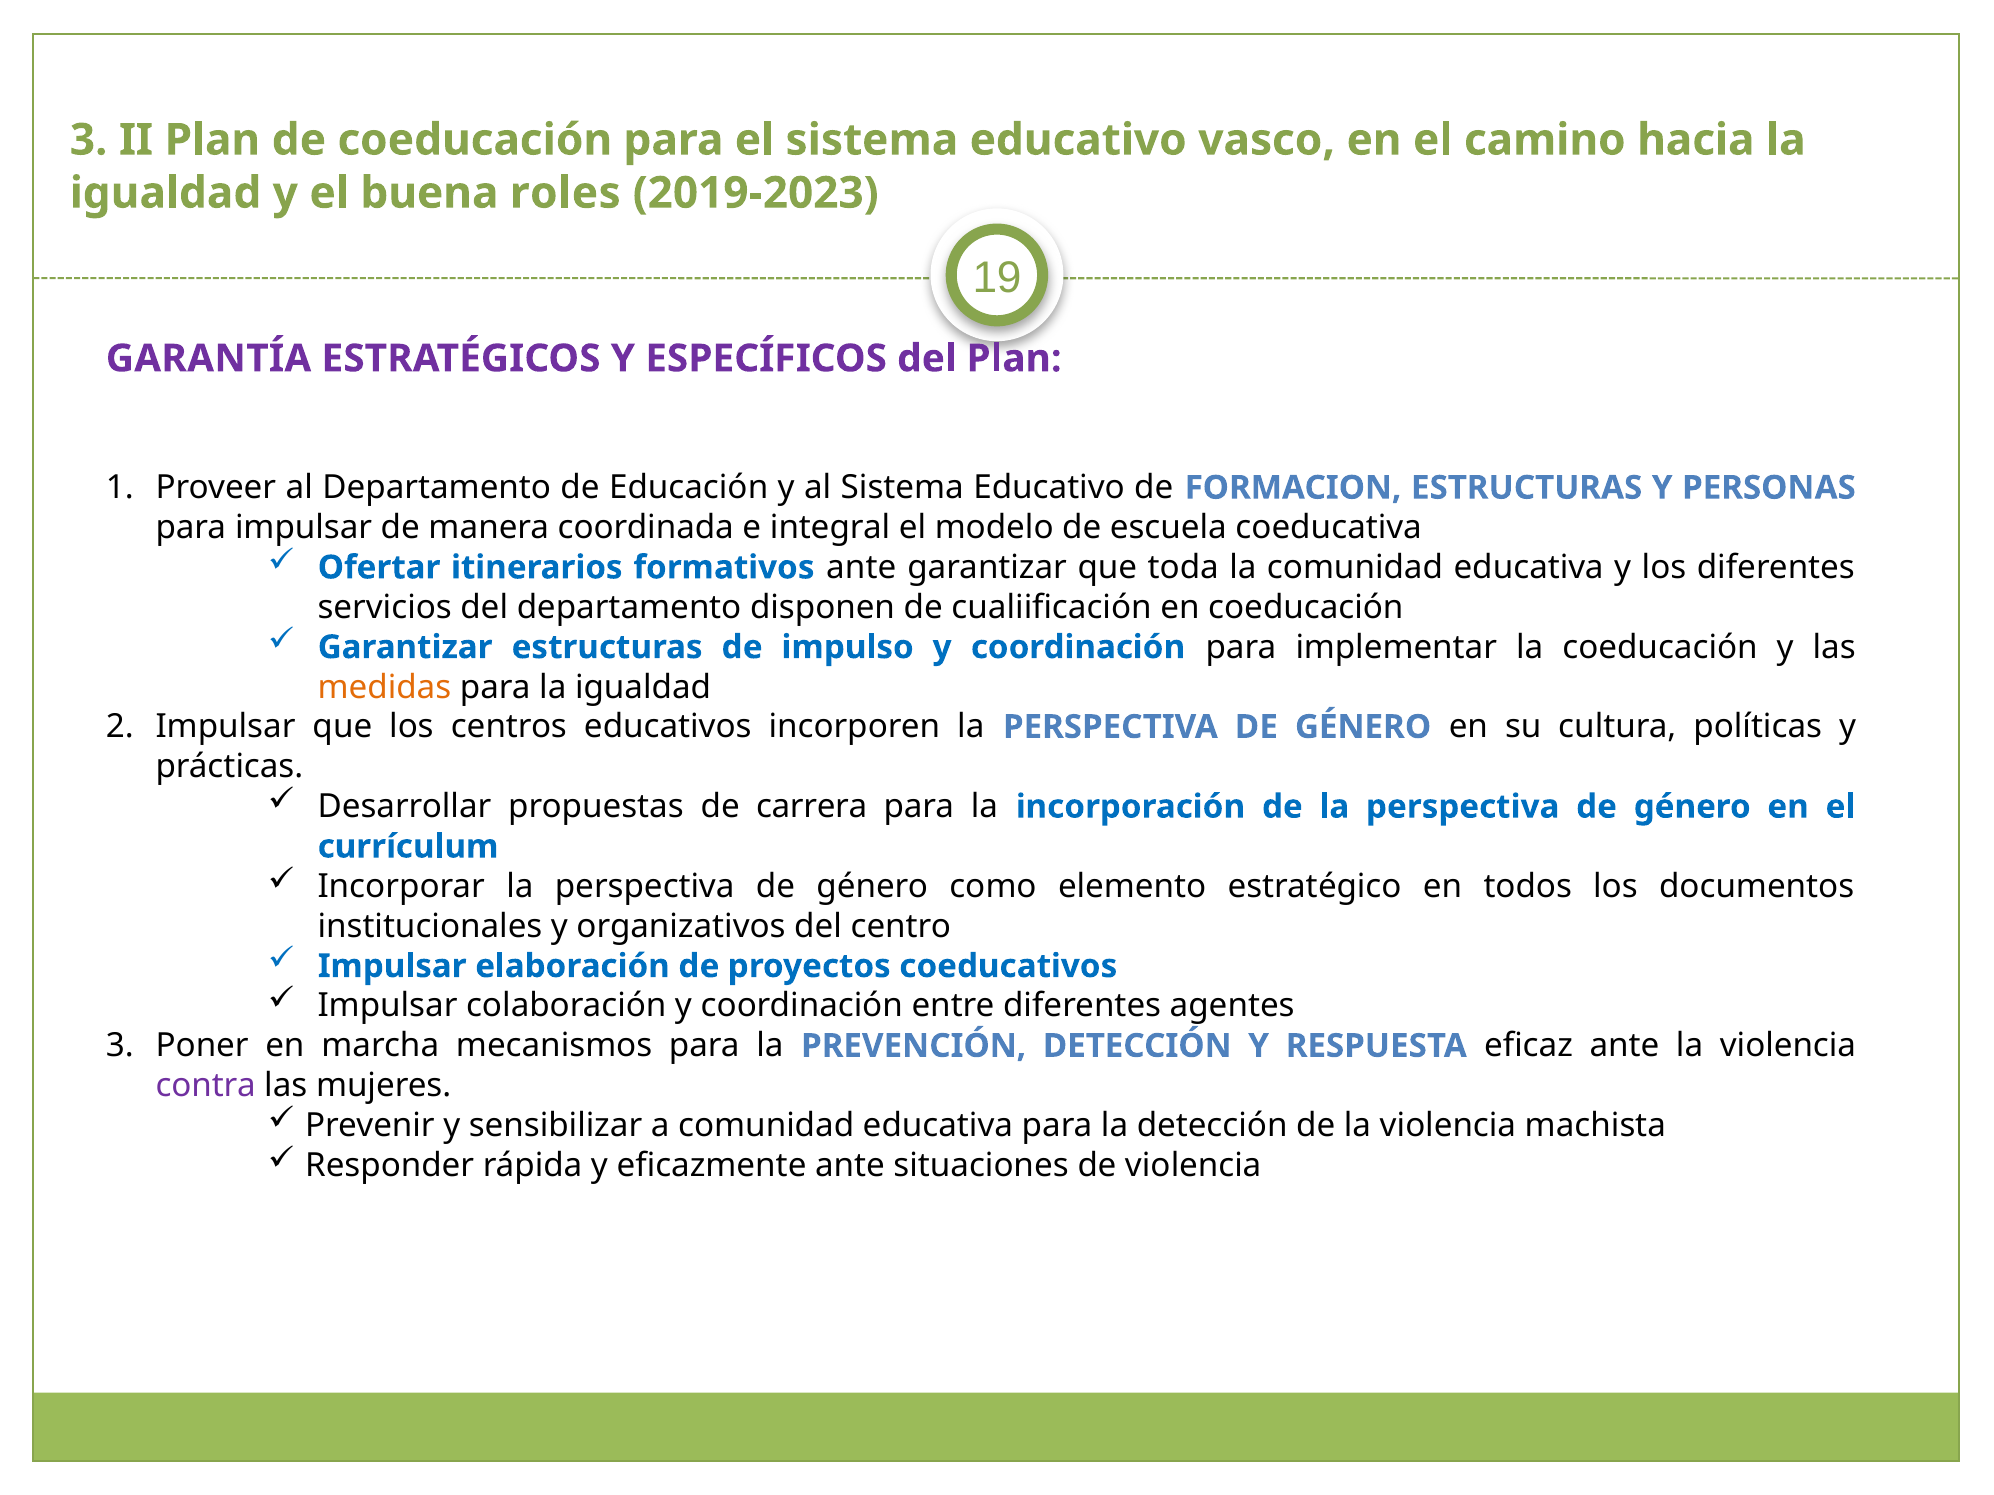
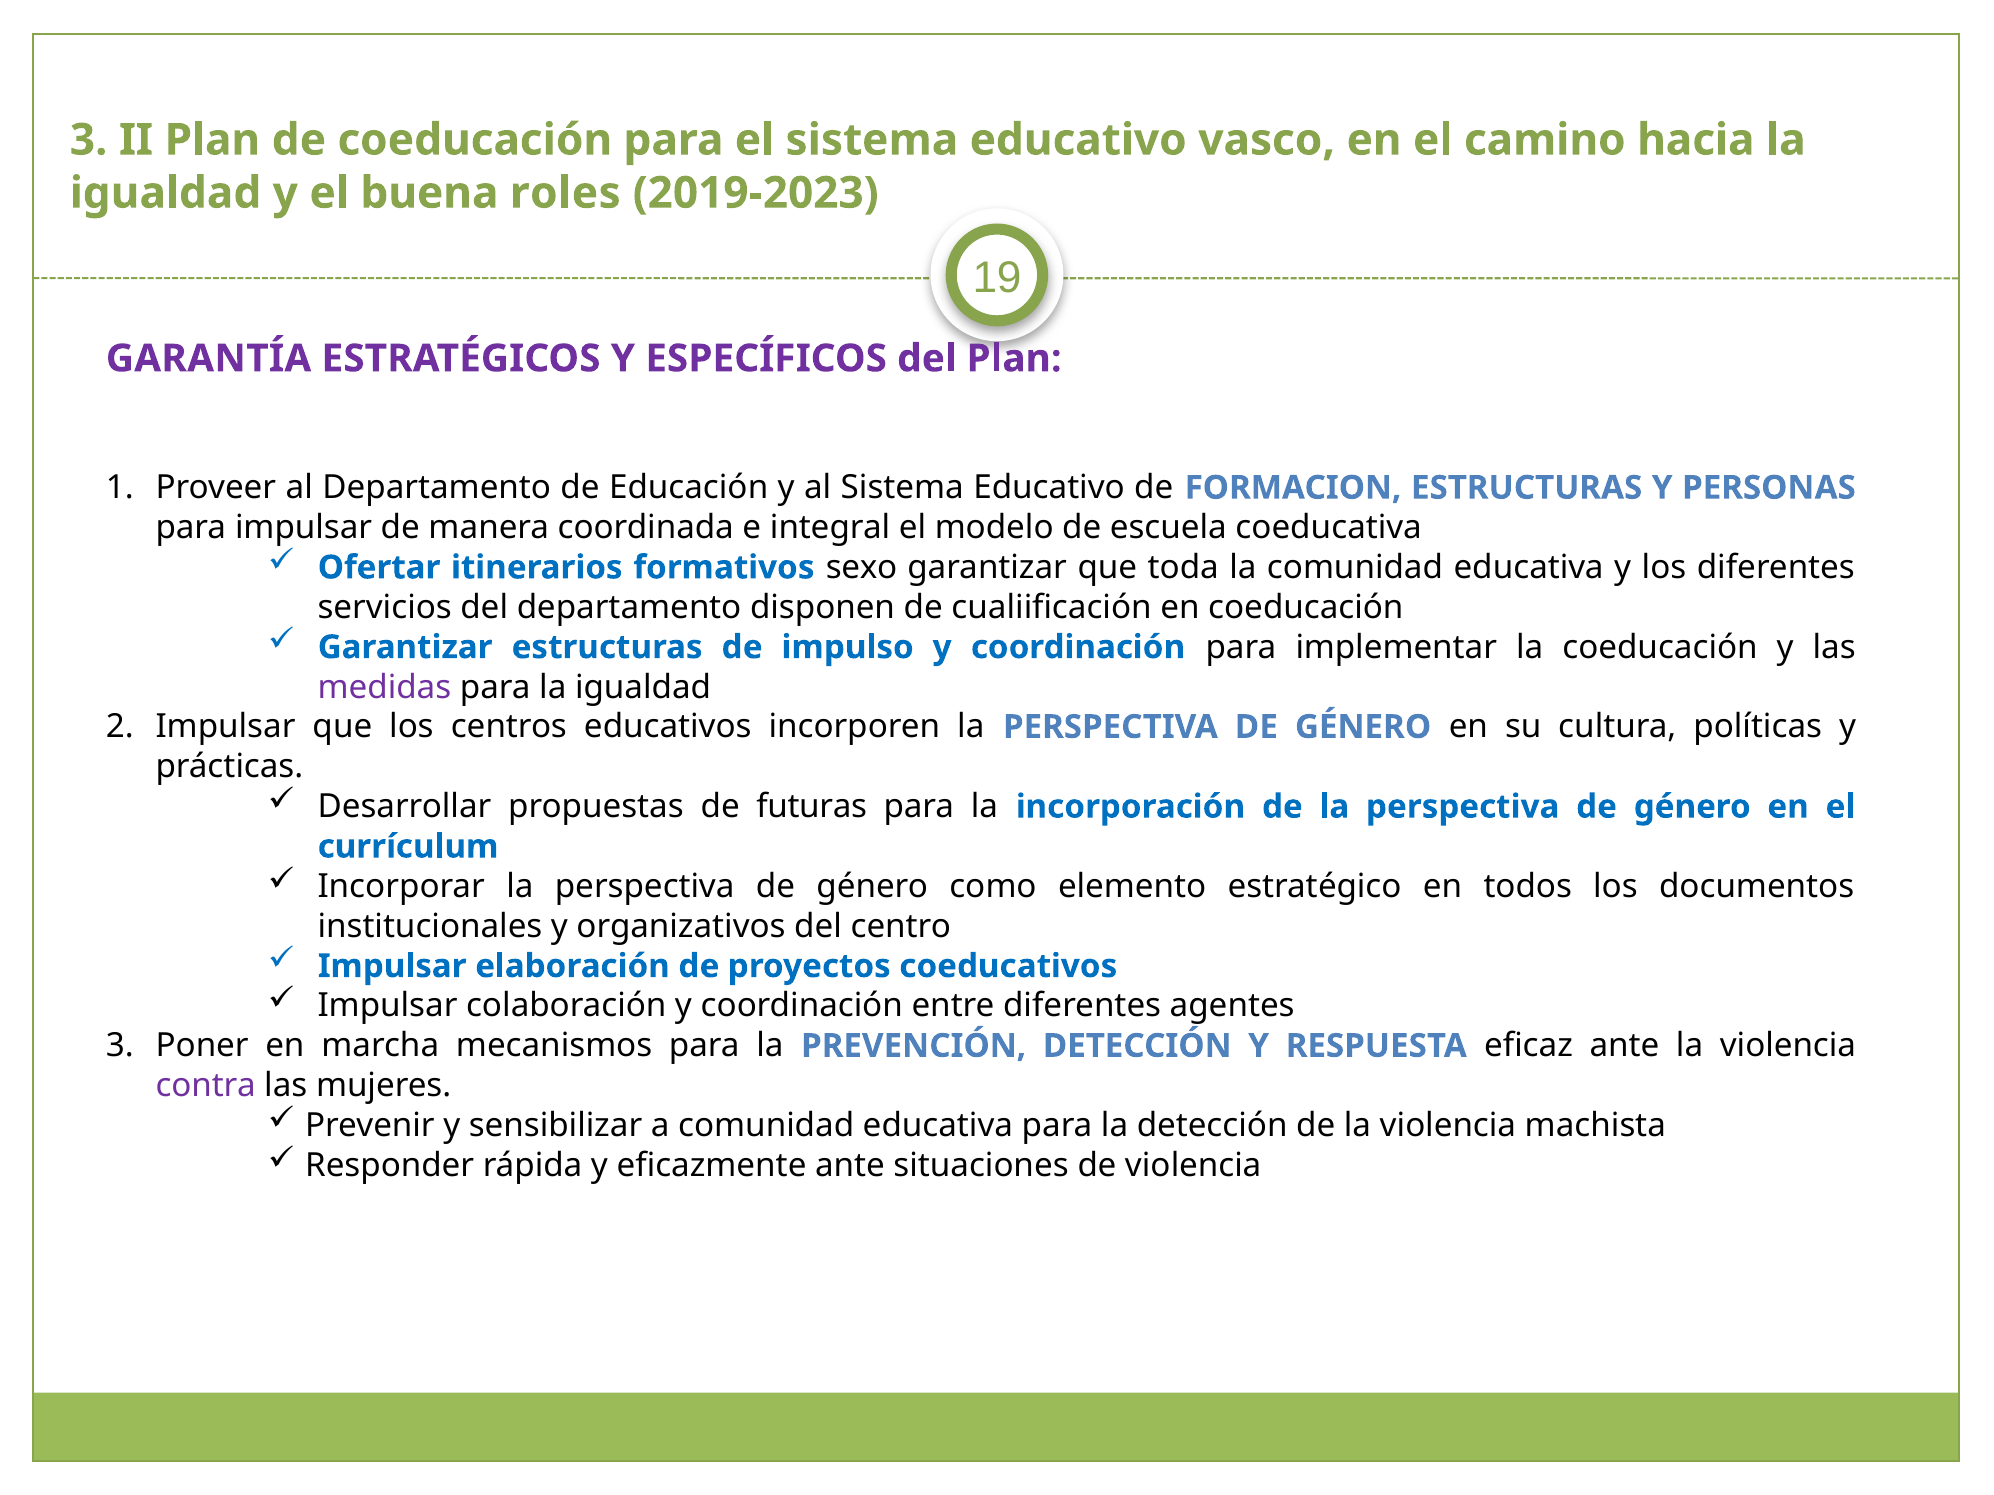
formativos ante: ante -> sexo (862, 568)
medidas colour: orange -> purple (384, 687)
carrera: carrera -> futuras (812, 807)
